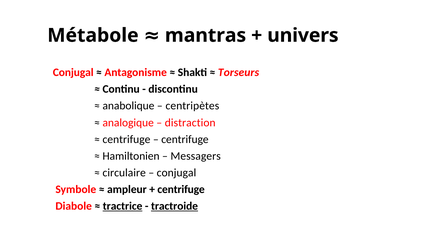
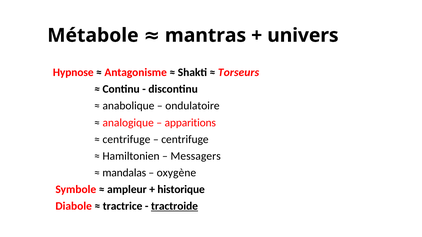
Conjugal: Conjugal -> Hypnose (73, 73)
centripètes: centripètes -> ondulatoire (192, 106)
distraction: distraction -> apparitions (190, 123)
circulaire: circulaire -> mandalas (124, 173)
conjugal: conjugal -> oxygène (176, 173)
centrifuge: centrifuge -> historique (181, 190)
tractrice underline: present -> none (123, 206)
